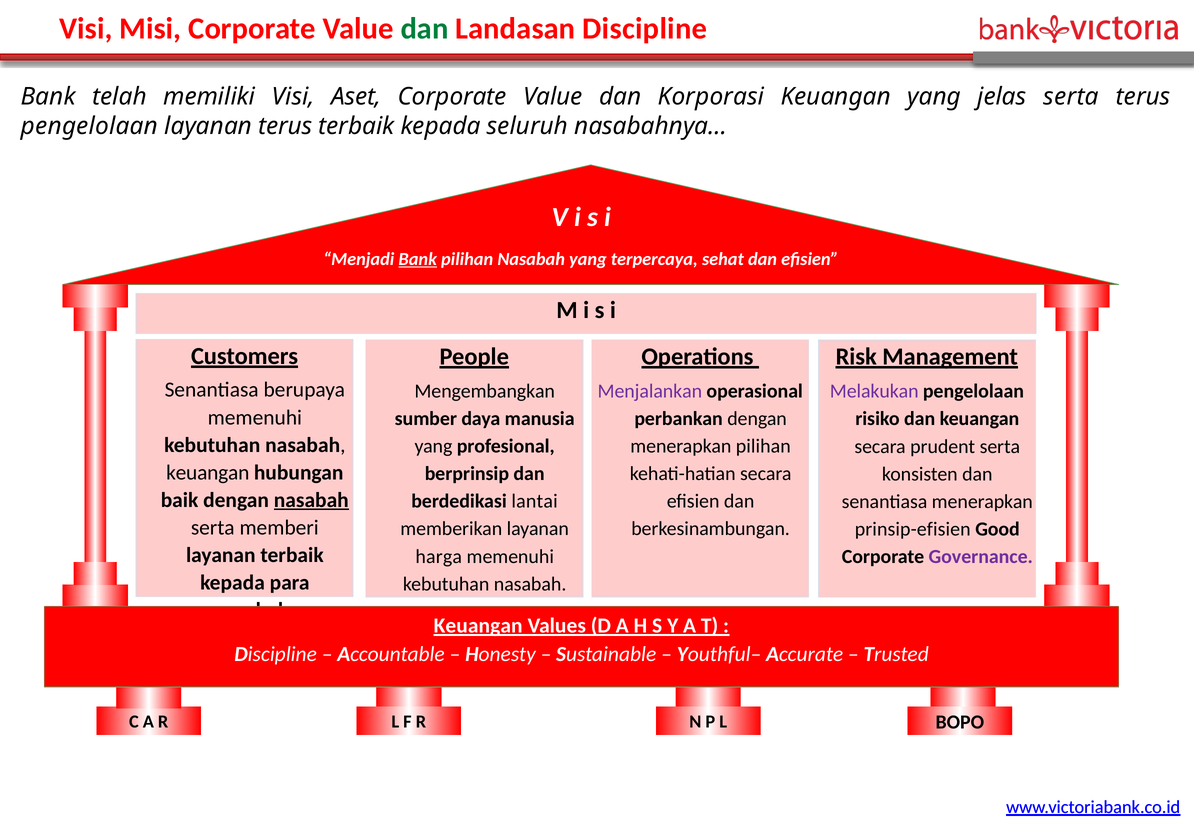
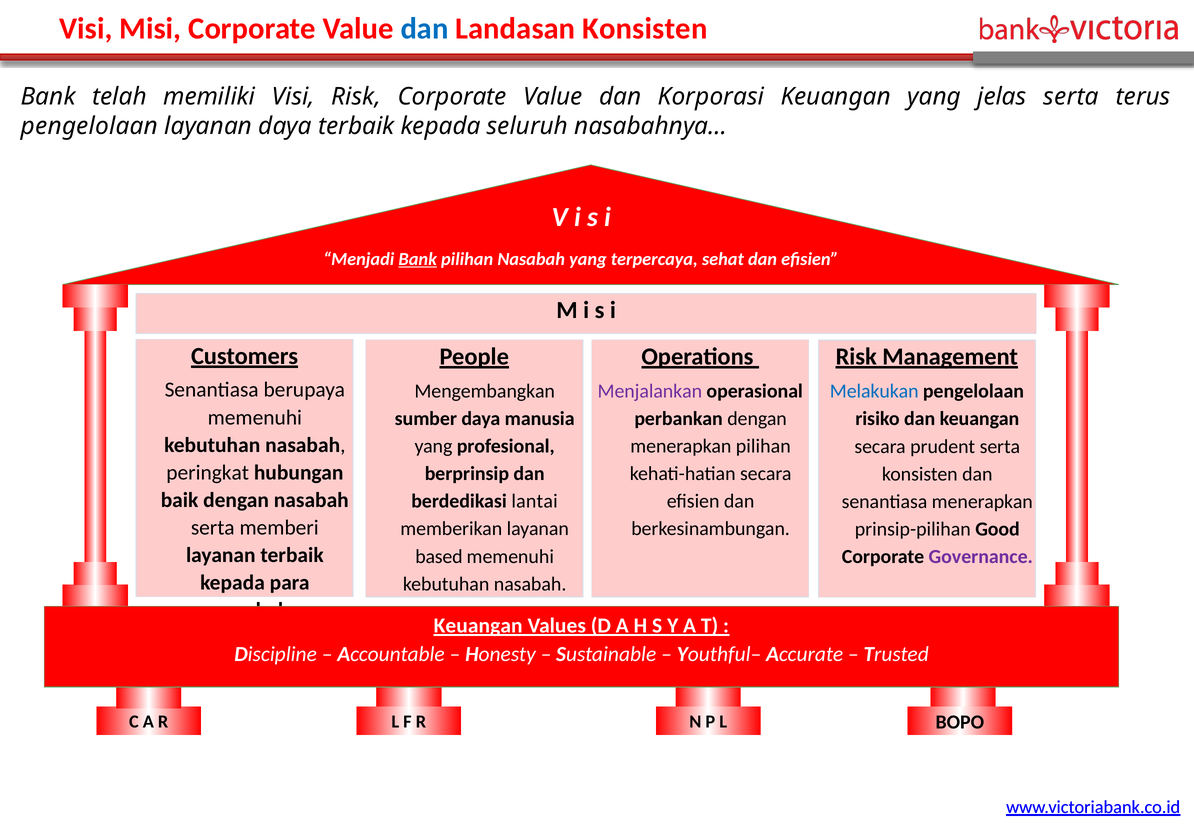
dan colour: green -> blue (425, 29)
Landasan Discipline: Discipline -> Konsisten (645, 29)
Visi Aset: Aset -> Risk (356, 97)
layanan terus: terus -> daya (285, 126)
Melakukan colour: purple -> blue (874, 391)
keuangan: keuangan -> peringkat (208, 472)
nasabah underline: present -> none (311, 500)
prinsip-efisien: prinsip-efisien -> prinsip-pilihan (913, 529)
harga: harga -> based (439, 556)
